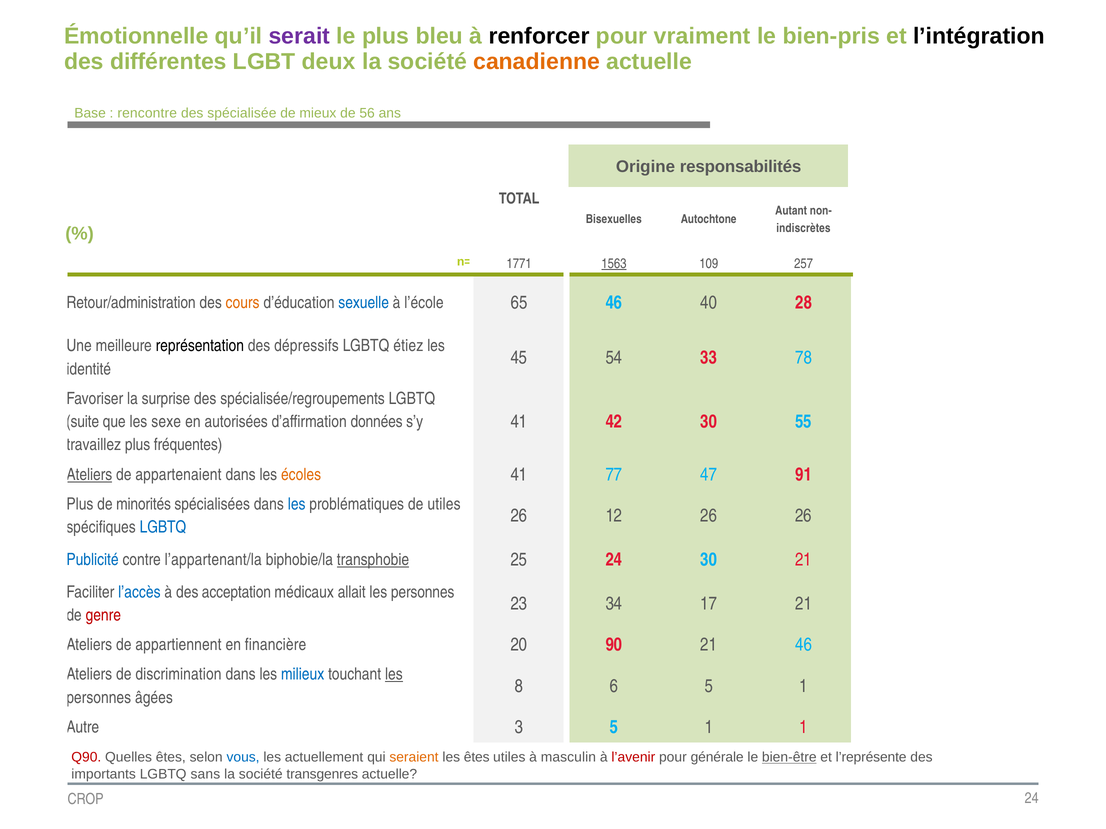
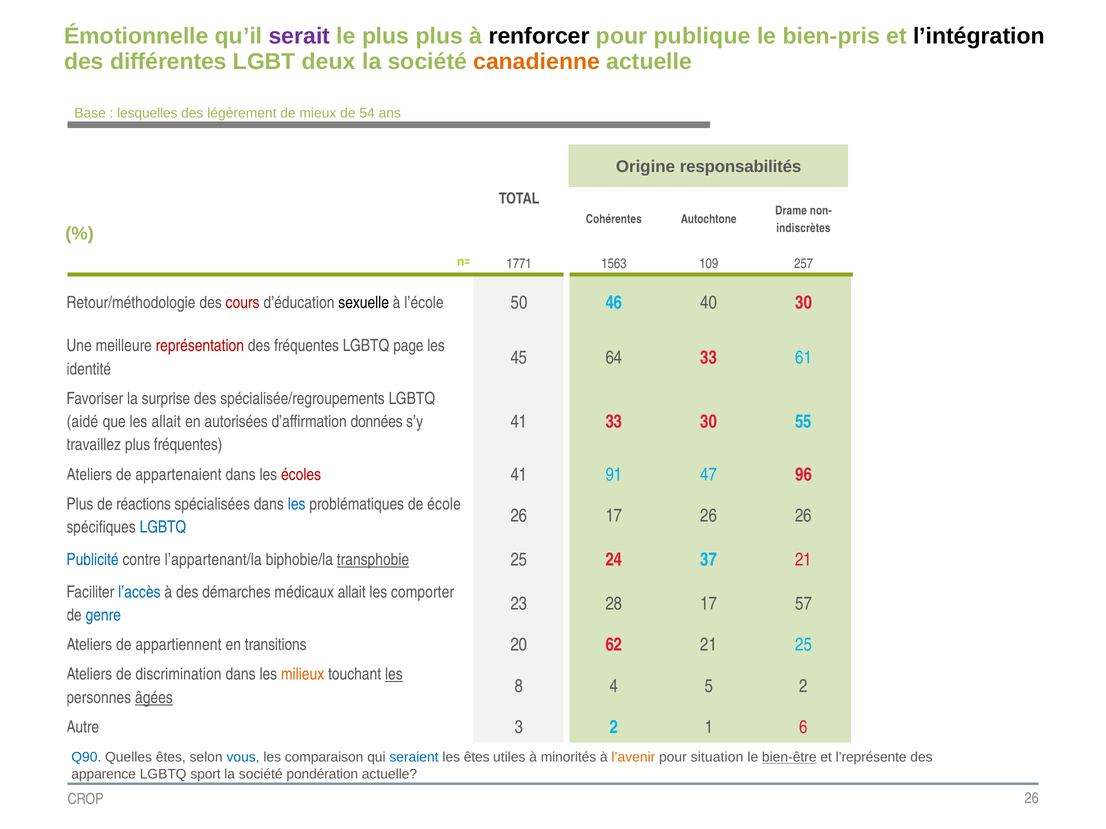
plus bleu: bleu -> plus (439, 36)
vraiment: vraiment -> publique (702, 36)
rencontre: rencontre -> lesquelles (147, 113)
spécialisée: spécialisée -> légèrement (242, 113)
56: 56 -> 54 (367, 113)
Autant: Autant -> Drame (791, 211)
Bisexuelles: Bisexuelles -> Cohérentes (614, 219)
1563 underline: present -> none (614, 264)
Retour/administration: Retour/administration -> Retour/méthodologie (131, 303)
cours colour: orange -> red (243, 303)
sexuelle colour: blue -> black (364, 303)
65: 65 -> 50 (519, 303)
40 28: 28 -> 30 (804, 303)
représentation colour: black -> red (200, 346)
des dépressifs: dépressifs -> fréquentes (307, 346)
étiez: étiez -> page (408, 346)
54: 54 -> 64 (614, 358)
78: 78 -> 61 (804, 358)
41 42: 42 -> 33 (614, 422)
suite: suite -> aidé (82, 422)
les sexe: sexe -> allait (166, 422)
Ateliers underline: present -> none (89, 475)
écoles colour: orange -> red (301, 475)
77: 77 -> 91 (614, 475)
91: 91 -> 96 (804, 475)
minorités: minorités -> réactions (144, 504)
de utiles: utiles -> école (444, 504)
26 12: 12 -> 17 (614, 516)
24 30: 30 -> 37 (709, 560)
acceptation: acceptation -> démarches (236, 592)
personnes: personnes -> comporter (423, 592)
34: 34 -> 28 (614, 604)
17 21: 21 -> 57 (804, 604)
genre colour: red -> blue (103, 616)
financière: financière -> transitions (276, 645)
90: 90 -> 62 (614, 645)
21 46: 46 -> 25 (804, 645)
milieux colour: blue -> orange (303, 675)
6: 6 -> 4 (614, 686)
1: 1 -> 2 (804, 686)
âgées underline: none -> present (154, 698)
3 5: 5 -> 2 (614, 728)
1 1: 1 -> 6 (804, 728)
Q90 colour: red -> blue (86, 758)
actuellement: actuellement -> comparaison (324, 758)
seraient colour: orange -> blue (414, 758)
masculin: masculin -> minorités (569, 758)
l’avenir colour: red -> orange (633, 758)
générale: générale -> situation (717, 758)
importants: importants -> apparence (104, 774)
sans: sans -> sport (206, 774)
transgenres: transgenres -> pondération (322, 774)
CROP 24: 24 -> 26 (1032, 798)
